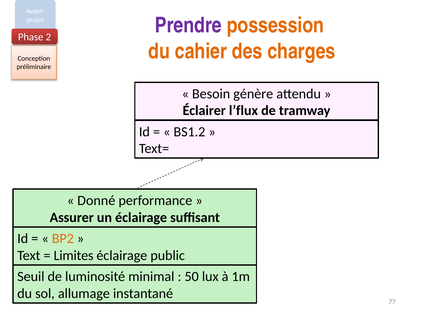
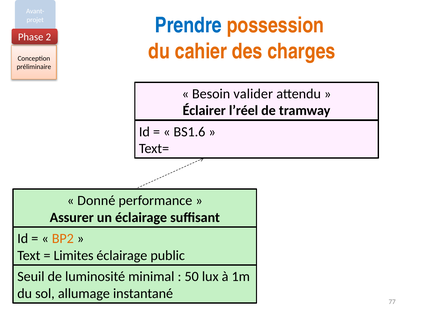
Prendre colour: purple -> blue (188, 25)
génère: génère -> valider (253, 94)
l’flux: l’flux -> l’réel (244, 111)
BS1.2: BS1.2 -> BS1.6 (189, 132)
